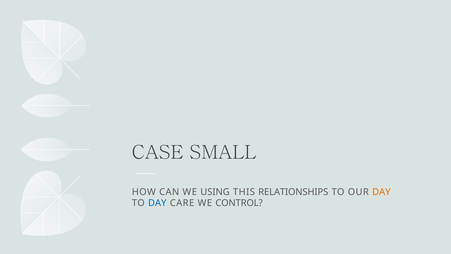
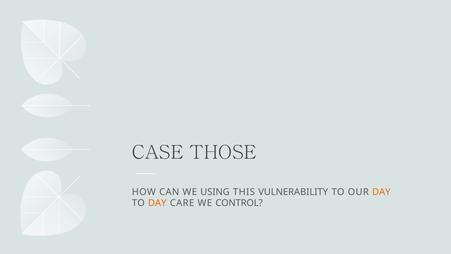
SMALL: SMALL -> THOSE (223, 153)
RELATIONSHIPS: RELATIONSHIPS -> VULNERABILITY (293, 192)
DAY colour: blue -> orange (157, 203)
